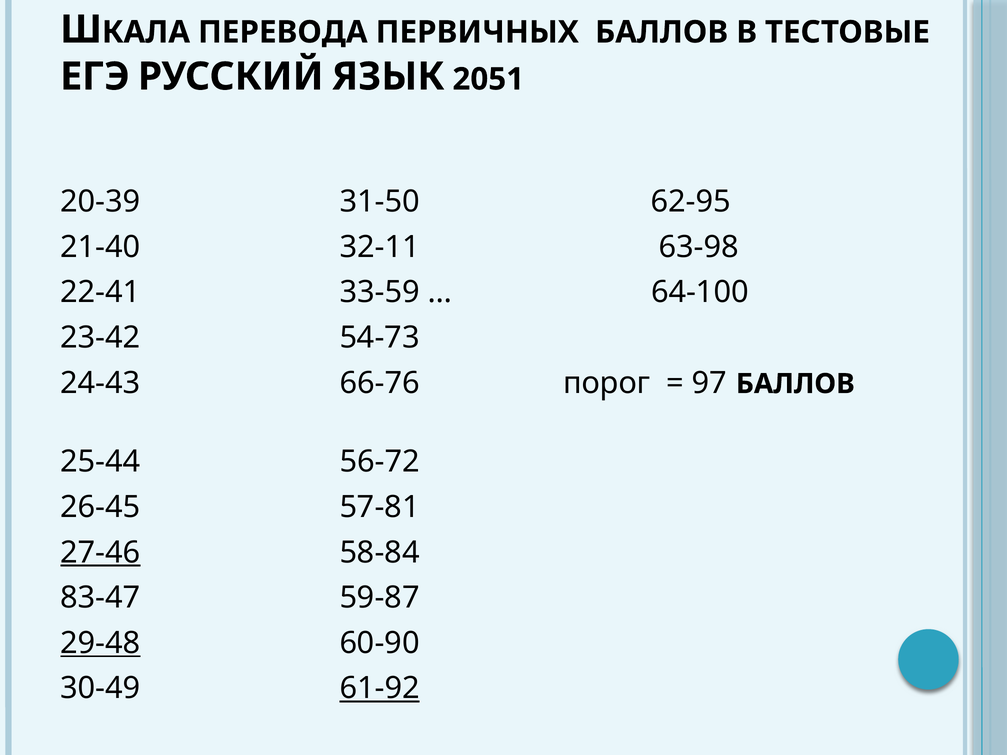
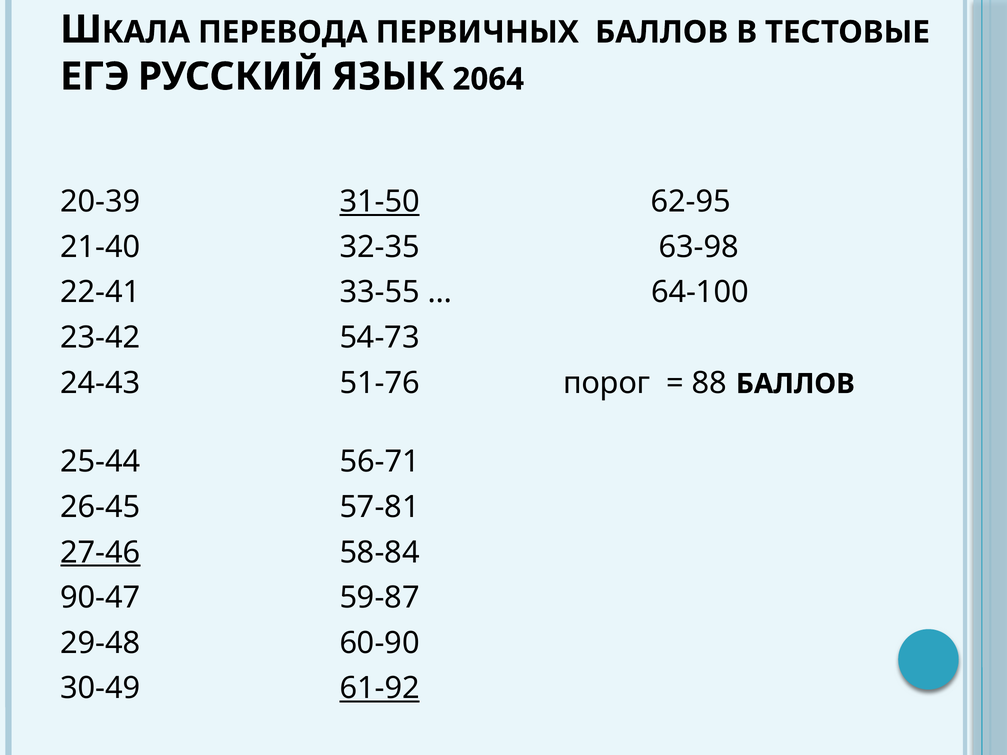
2051: 2051 -> 2064 (488, 79)
31-50 underline: none -> present (380, 202)
32-11: 32-11 -> 32-35 (380, 247)
33-59: 33-59 -> 33-55 (380, 292)
66-76: 66-76 -> 51-76 (380, 383)
97: 97 -> 88 (709, 383)
56-72: 56-72 -> 56-71 (380, 462)
83-47: 83-47 -> 90-47 (100, 598)
29-48 underline: present -> none (100, 643)
